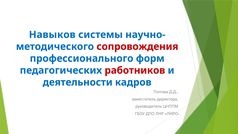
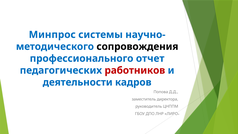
Навыков: Навыков -> Минпрос (52, 35)
сопровождения colour: red -> black (137, 47)
форм: форм -> отчет (150, 58)
